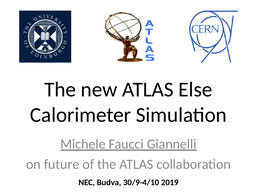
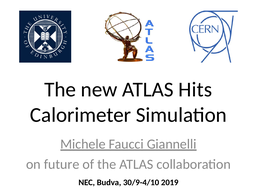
Else: Else -> Hits (195, 89)
